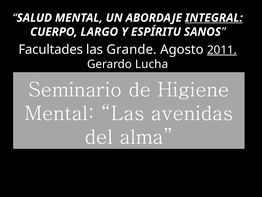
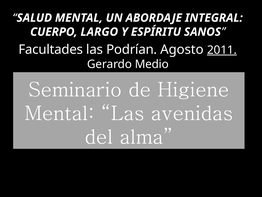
INTEGRAL underline: present -> none (214, 18)
Grande: Grande -> Podrían (132, 49)
Lucha: Lucha -> Medio (152, 64)
